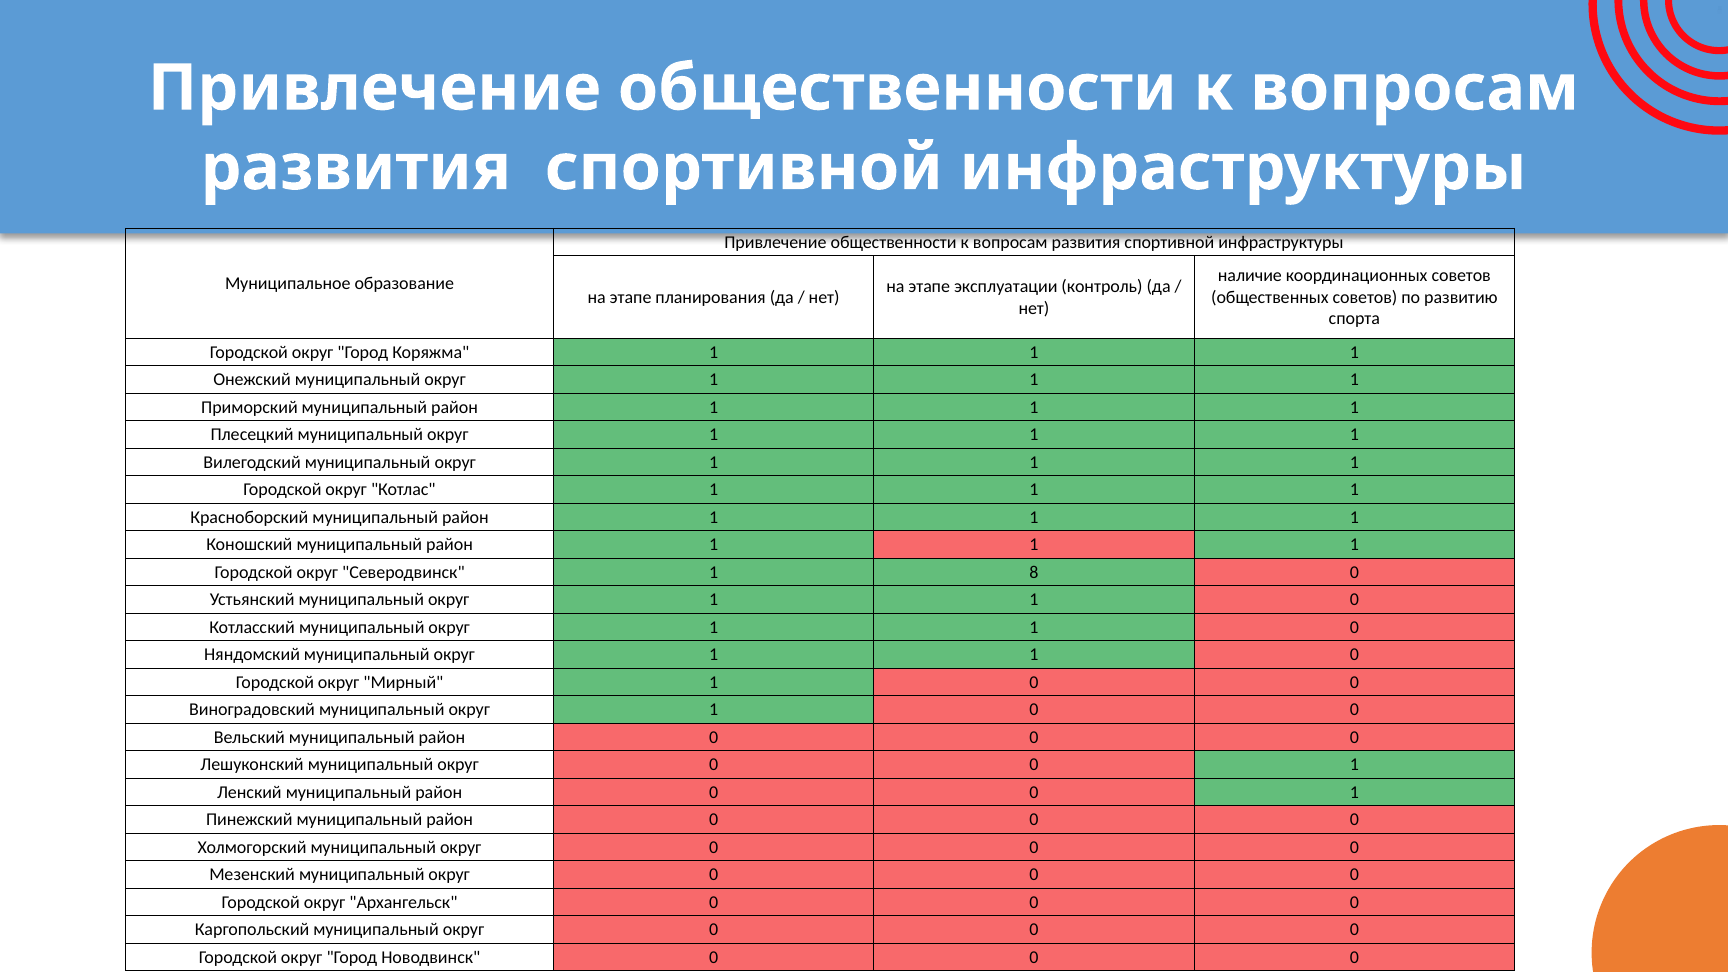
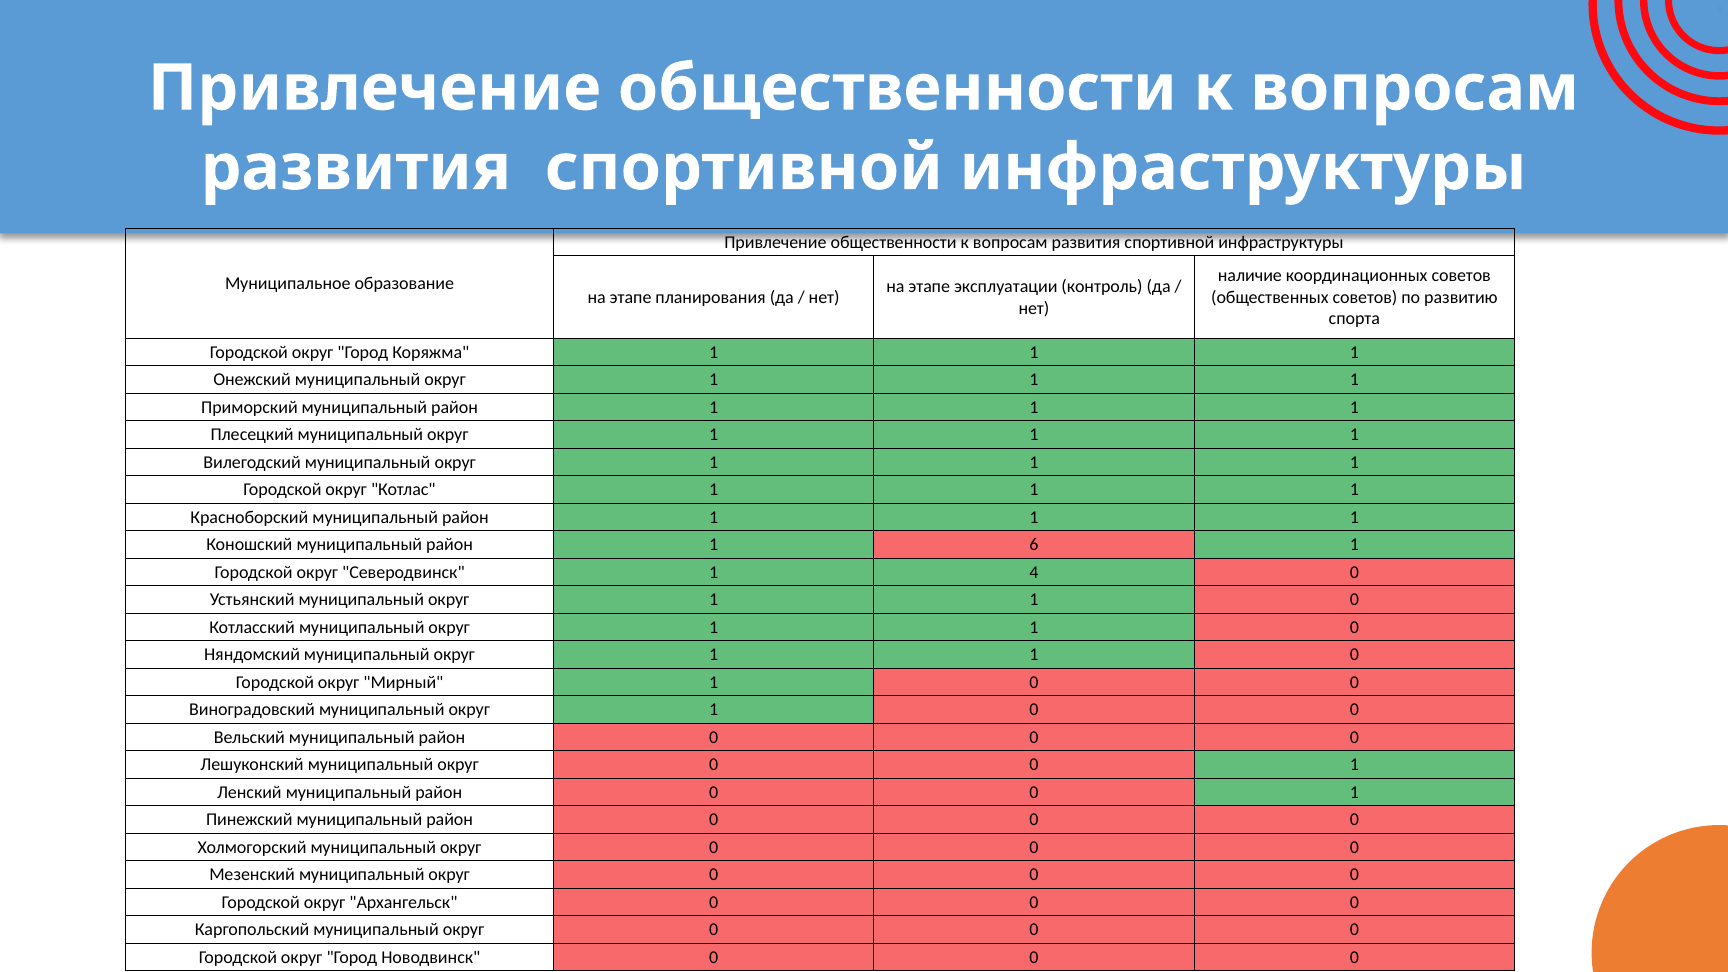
1: 1 -> 6 (1034, 545)
8: 8 -> 4 (1034, 572)
